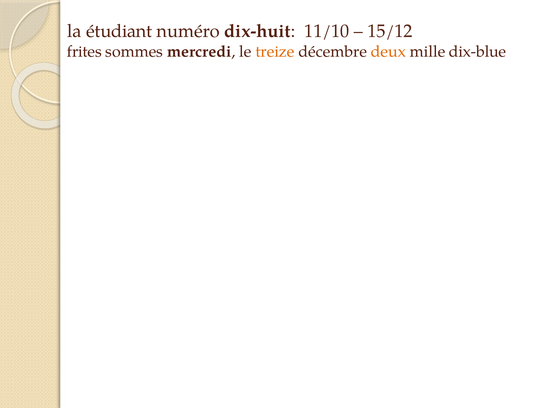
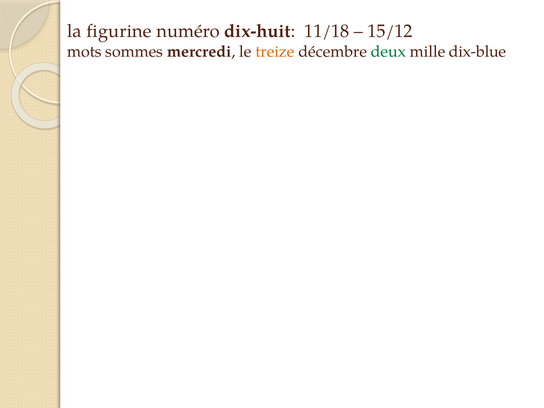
étudiant: étudiant -> figurine (119, 31)
11/10: 11/10 -> 11/18 (327, 31)
frites: frites -> mots (84, 52)
deux colour: orange -> green (388, 52)
